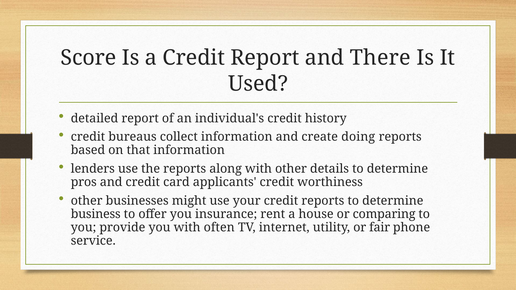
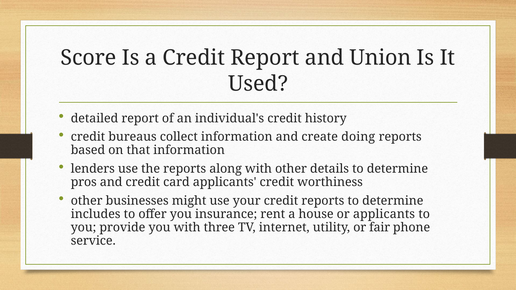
There: There -> Union (380, 58)
business: business -> includes (96, 214)
or comparing: comparing -> applicants (384, 214)
often: often -> three (219, 227)
